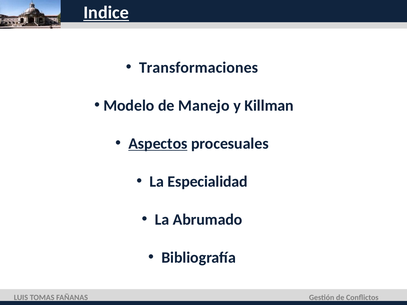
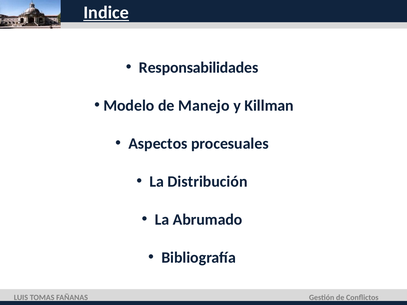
Transformaciones: Transformaciones -> Responsabilidades (199, 68)
Aspectos underline: present -> none (158, 144)
Especialidad: Especialidad -> Distribución (208, 182)
